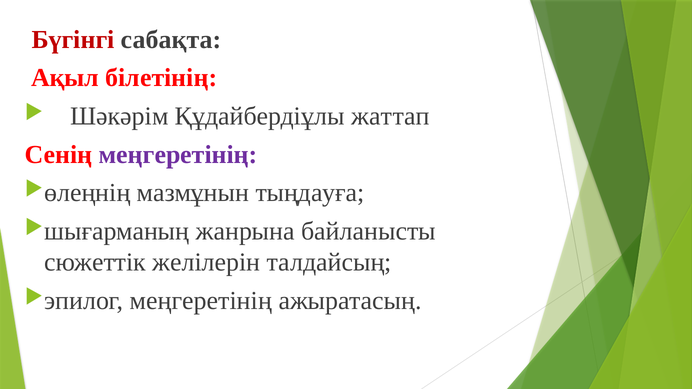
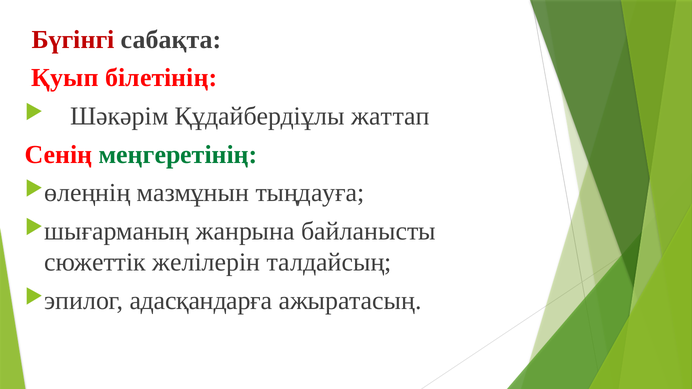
Ақыл: Ақыл -> Қуып (65, 78)
меңгеретінің colour: purple -> green (178, 155)
меңгеретінің: меңгеретінің -> адасқандарға (201, 301)
